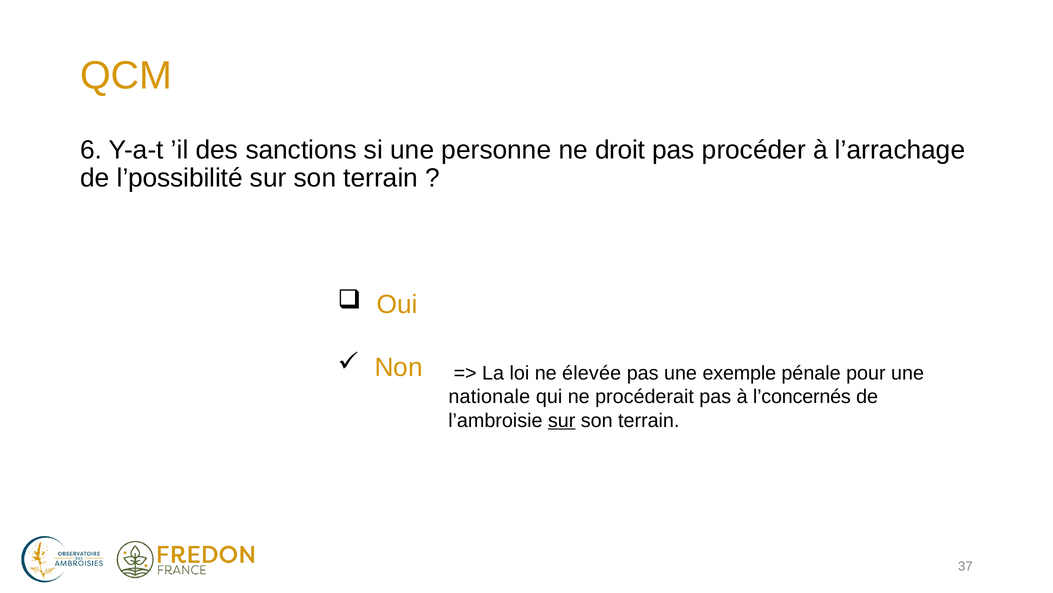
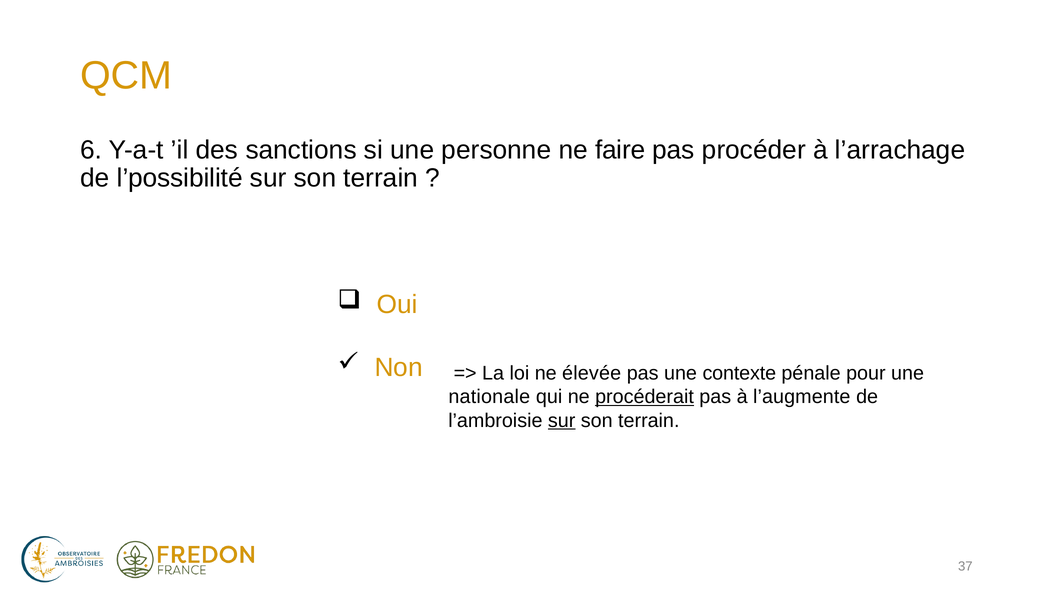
droit: droit -> faire (620, 150)
exemple: exemple -> contexte (739, 373)
procéderait underline: none -> present (644, 396)
l’concernés: l’concernés -> l’augmente (802, 396)
